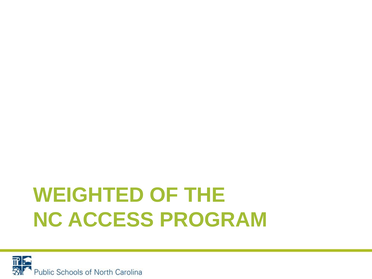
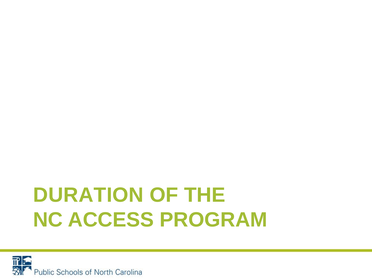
WEIGHTED: WEIGHTED -> DURATION (88, 195)
